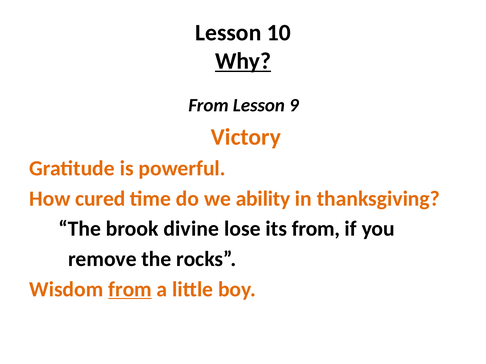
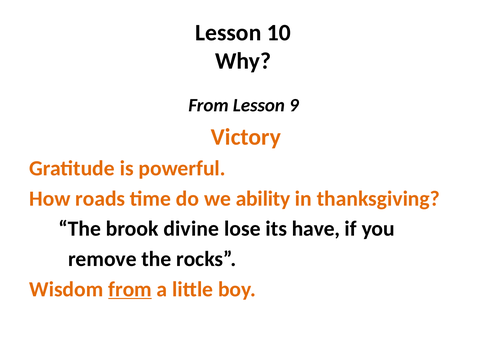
Why underline: present -> none (243, 61)
cured: cured -> roads (100, 199)
its from: from -> have (316, 229)
